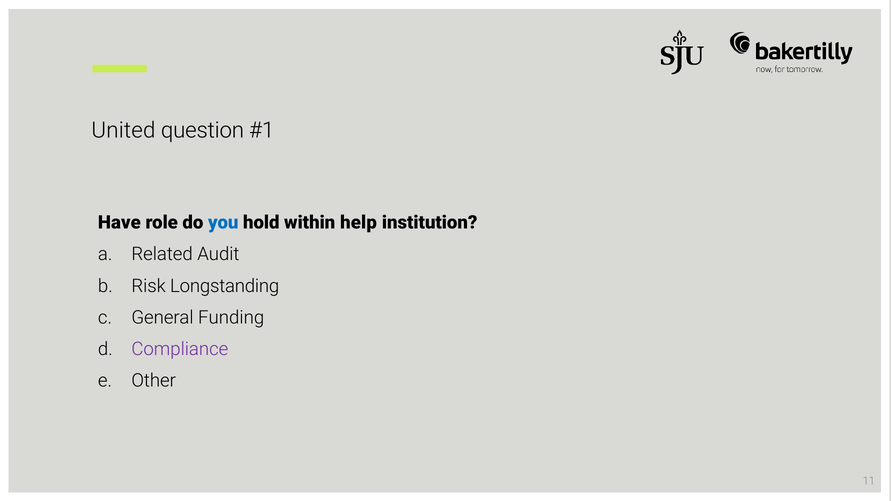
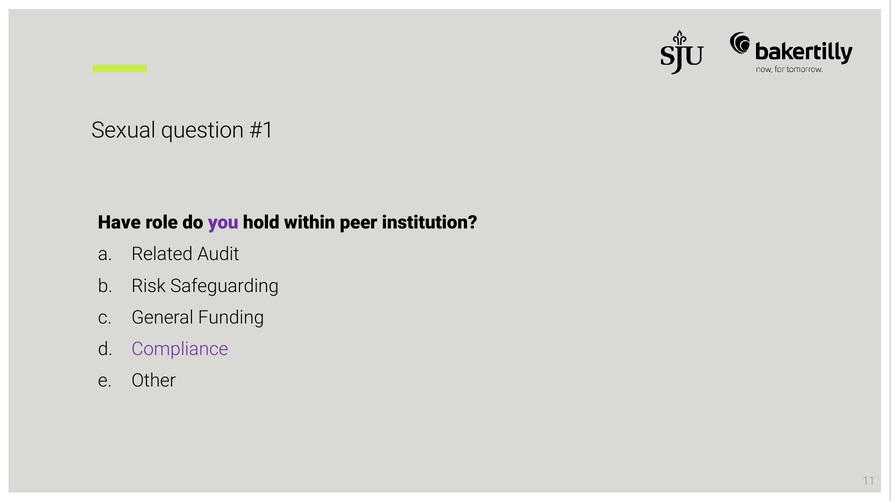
United: United -> Sexual (124, 131)
you colour: blue -> purple (223, 223)
help: help -> peer (359, 223)
Longstanding: Longstanding -> Safeguarding (225, 286)
